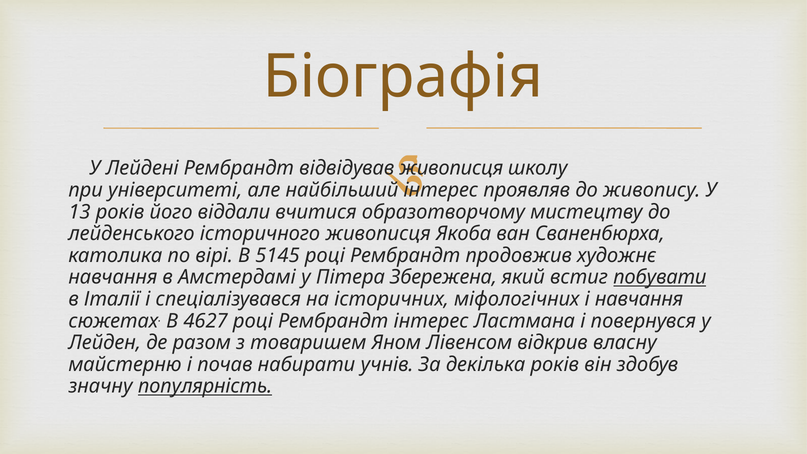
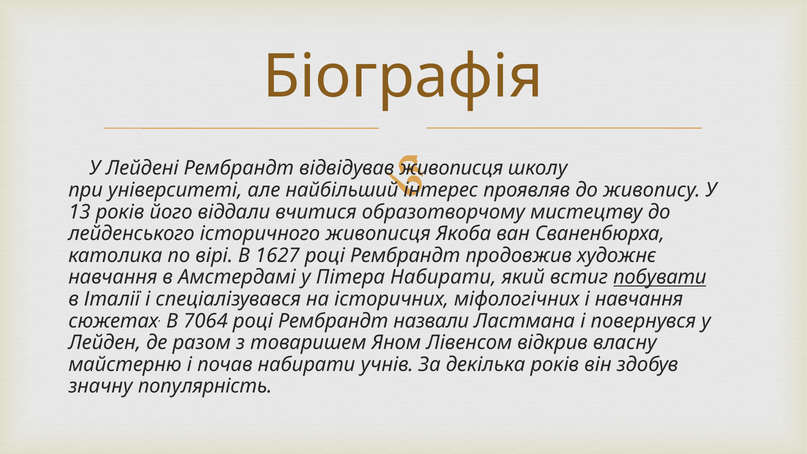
5145: 5145 -> 1627 (277, 255)
Пітера Збережена: Збережена -> Набирати (443, 277)
4627: 4627 -> 7064 (206, 321)
Рембрандт інтерес: інтерес -> назвали (431, 321)
популярність underline: present -> none (205, 386)
